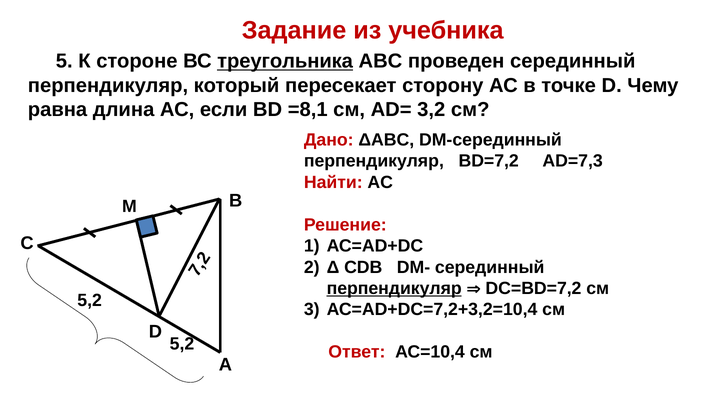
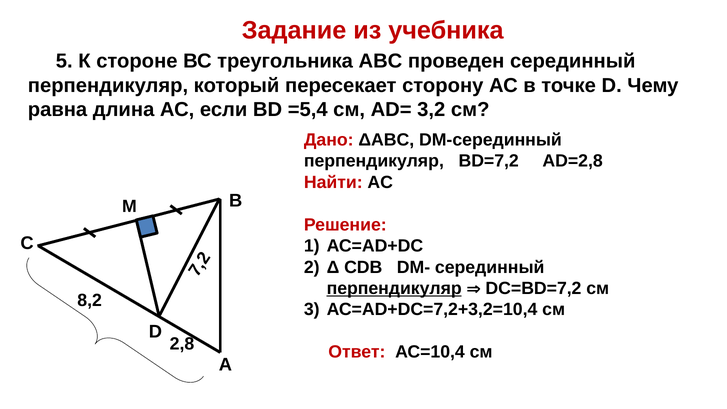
треугольника underline: present -> none (285, 61)
=8,1: =8,1 -> =5,4 (308, 110)
AD=7,3: AD=7,3 -> AD=2,8 (573, 161)
5,2: 5,2 -> 8,2 (90, 300)
5,2: 5,2 -> 2,8 (182, 344)
